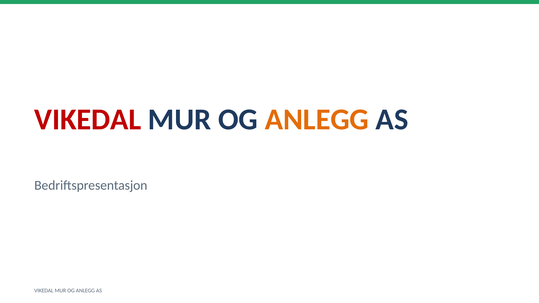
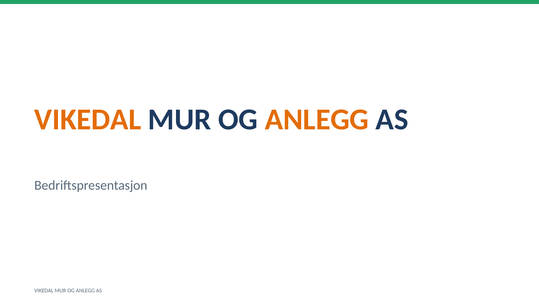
VIKEDAL colour: red -> orange (88, 120)
